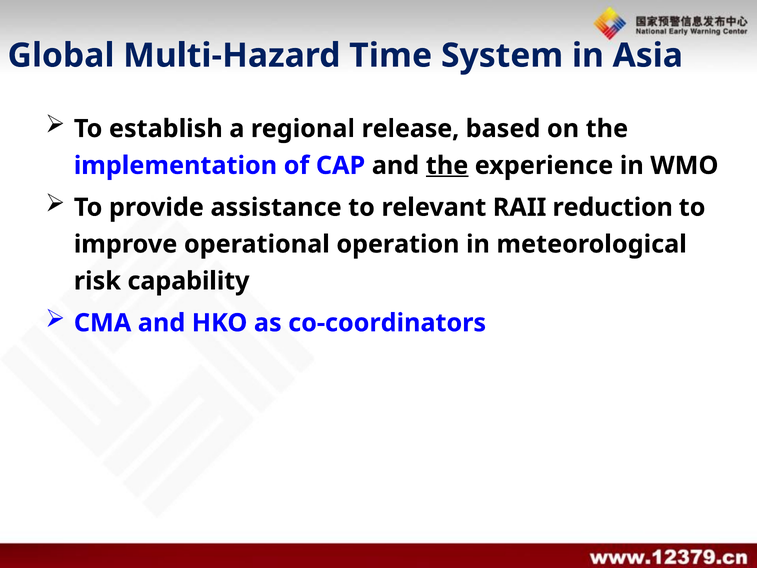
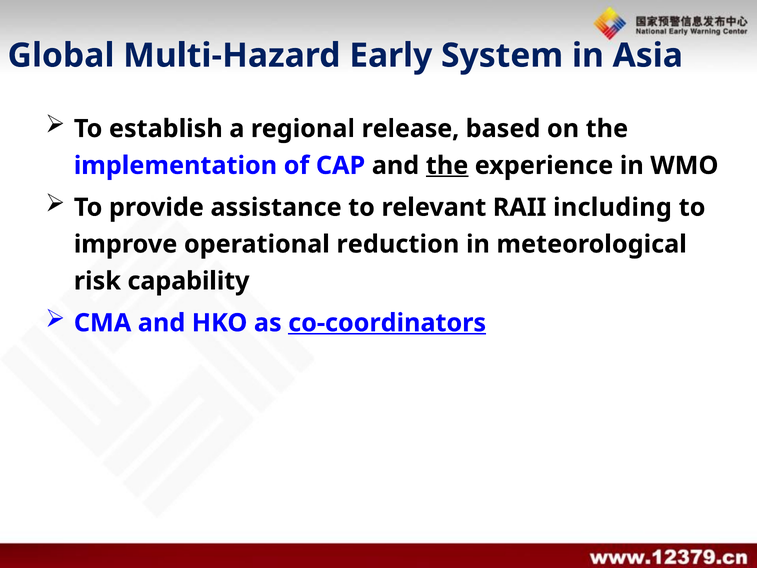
Time: Time -> Early (391, 56)
reduction: reduction -> including (612, 207)
operation: operation -> reduction (398, 244)
co-coordinators underline: none -> present (387, 323)
